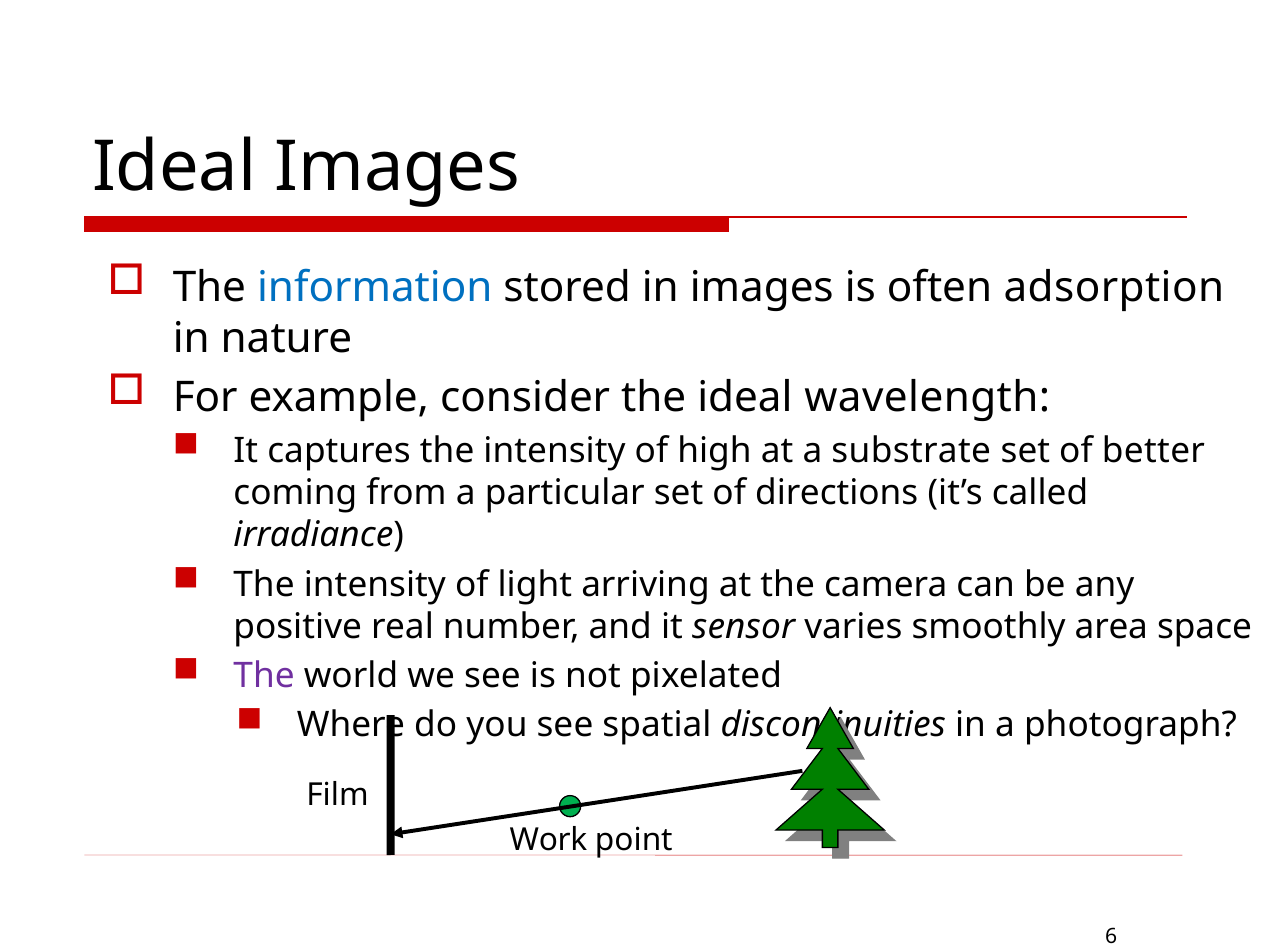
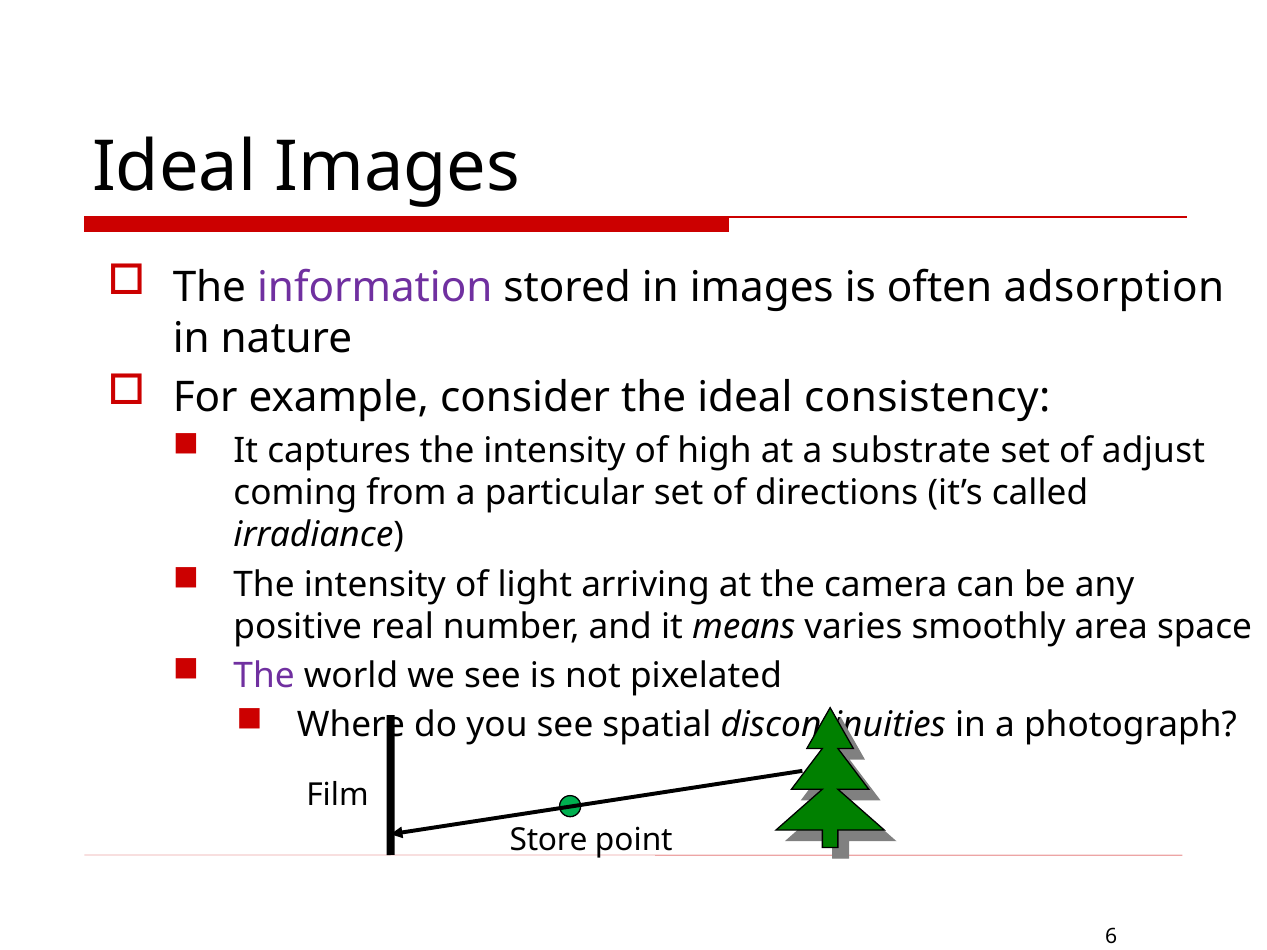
information colour: blue -> purple (375, 288)
wavelength: wavelength -> consistency (927, 398)
better: better -> adjust (1153, 451)
sensor: sensor -> means (744, 627)
Work: Work -> Store (549, 840)
